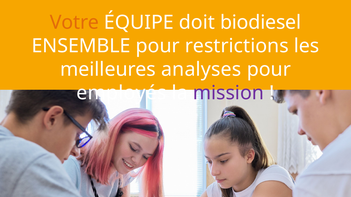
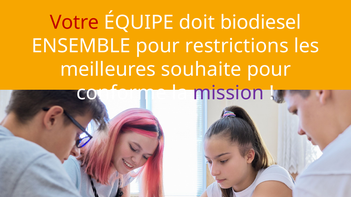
Votre colour: orange -> red (74, 23)
analyses: analyses -> souhaite (201, 70)
employés: employés -> conforme (122, 93)
